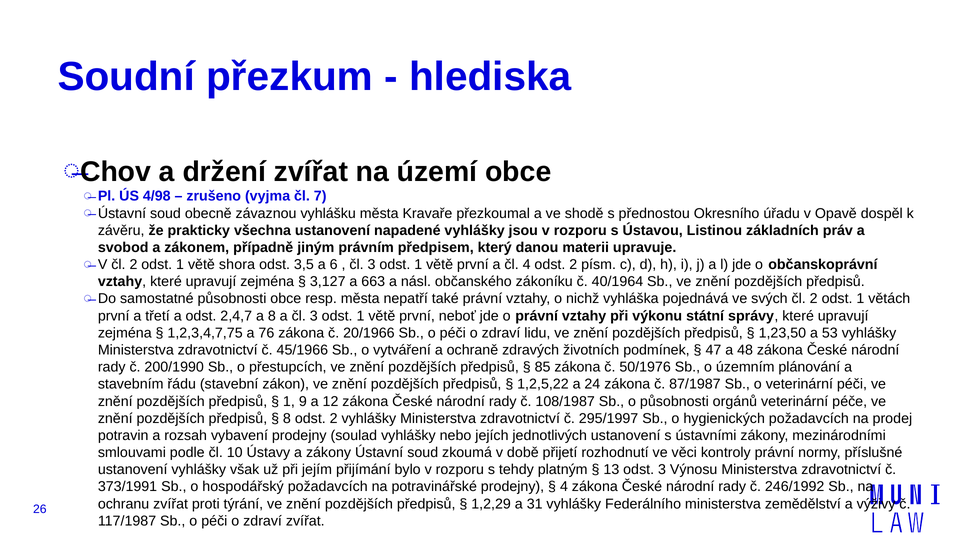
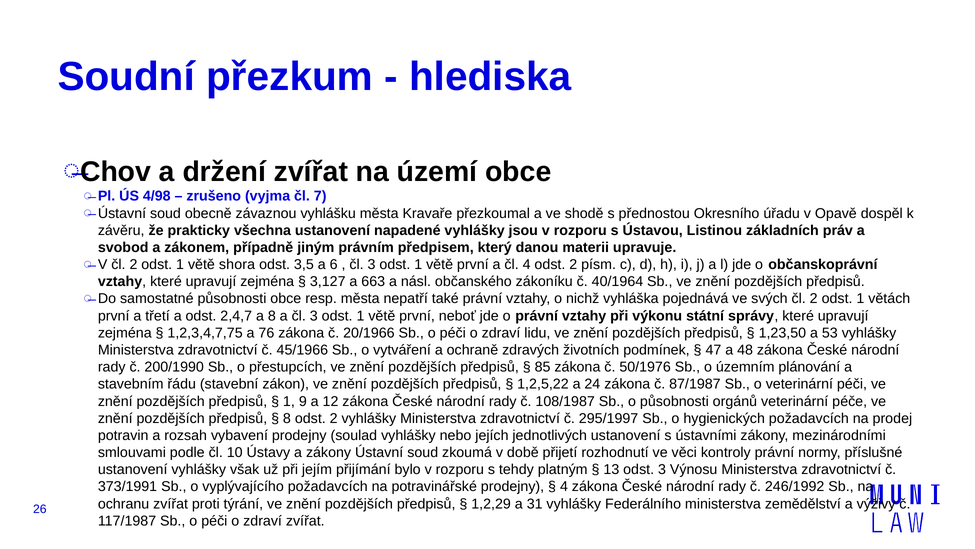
hospodářský: hospodářský -> vyplývajícího (243, 486)
